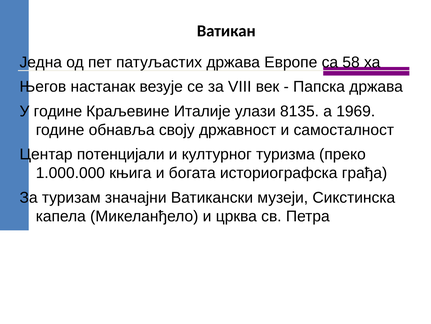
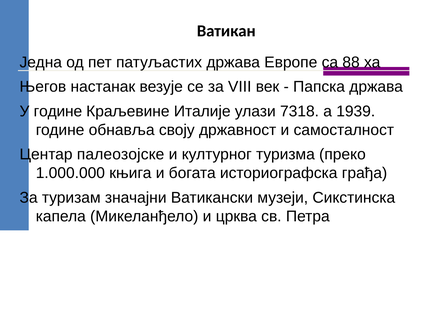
58: 58 -> 88 (351, 62)
8135: 8135 -> 7318 (300, 111)
1969: 1969 -> 1939 (356, 111)
потенцијали: потенцијали -> палеозојске (121, 154)
